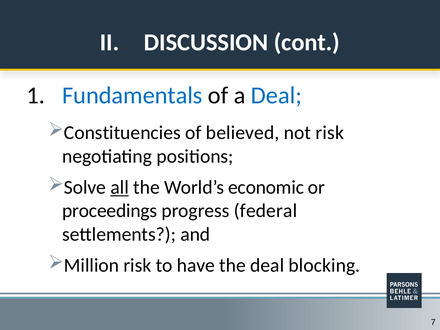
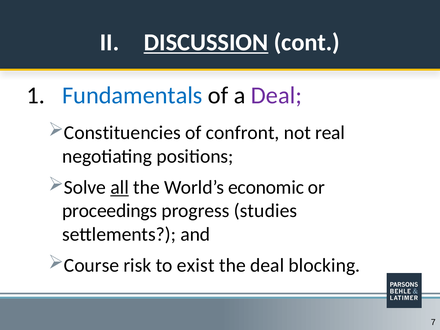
DISCUSSION underline: none -> present (206, 42)
Deal colour: blue -> purple (276, 96)
believed: believed -> confront (243, 133)
not risk: risk -> real (330, 133)
federal: federal -> studies (265, 211)
Million: Million -> Course (92, 265)
have: have -> exist (196, 265)
